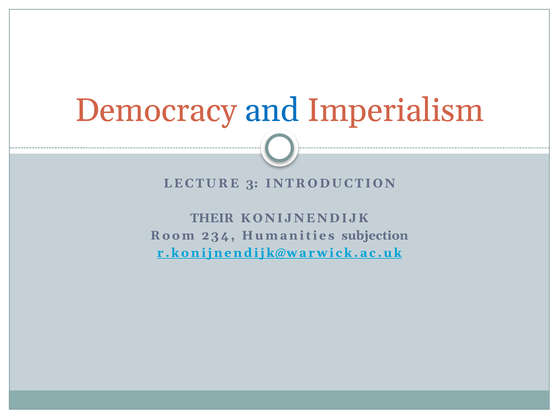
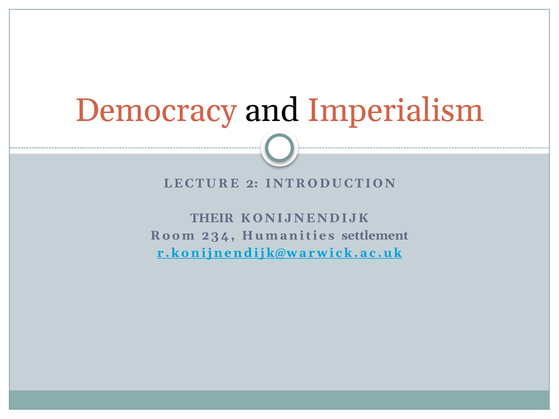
and colour: blue -> black (272, 110)
3: 3 -> 2 (252, 183)
subjection: subjection -> settlement (375, 236)
